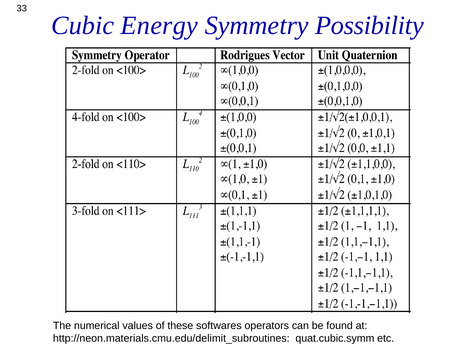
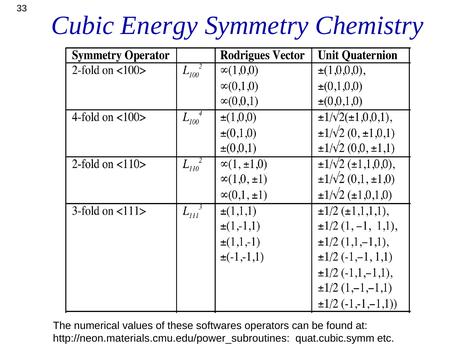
Possibility: Possibility -> Chemistry (369, 26)
http://neon.materials.cmu.edu/delimit_subroutines: http://neon.materials.cmu.edu/delimit_subroutines -> http://neon.materials.cmu.edu/power_subroutines (171, 339)
